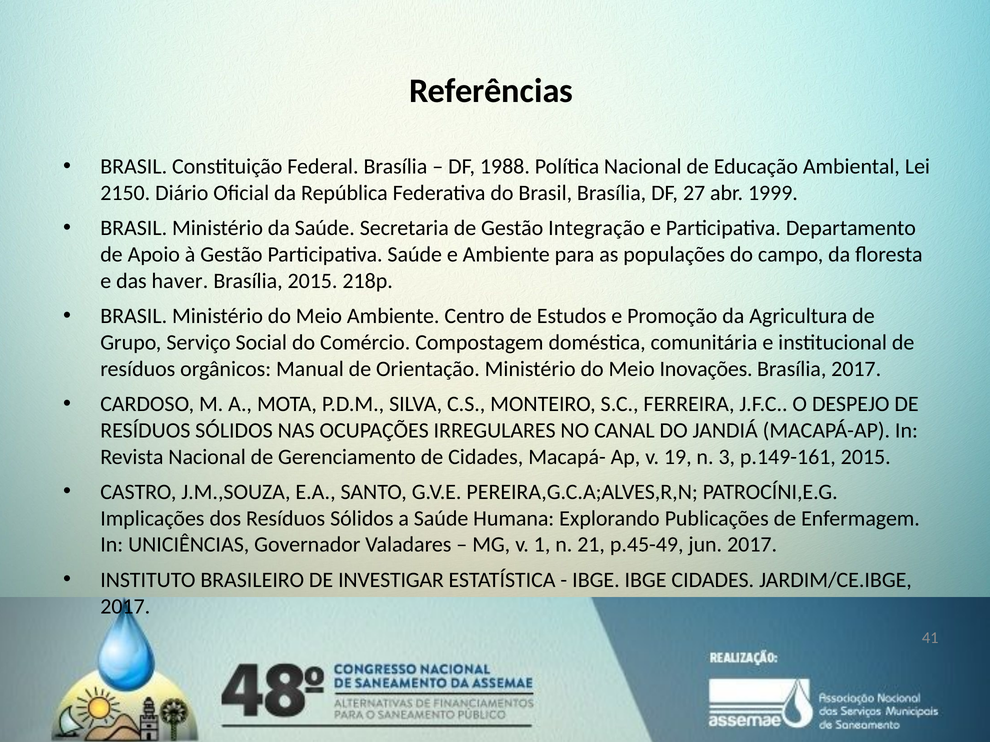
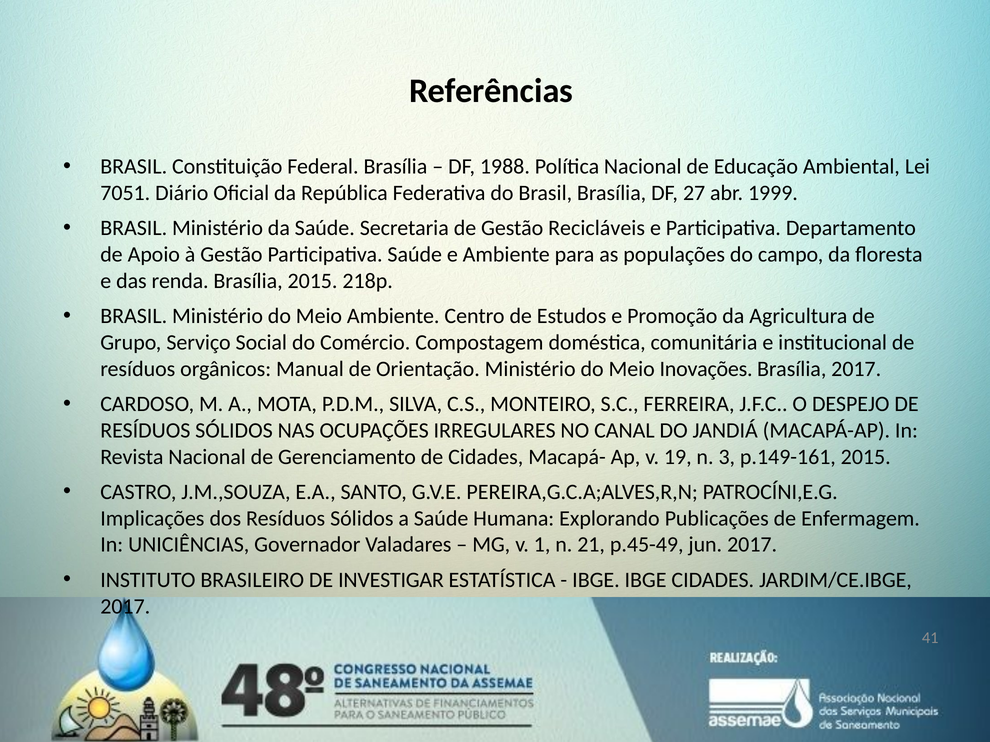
2150: 2150 -> 7051 (125, 193)
Integração: Integração -> Recicláveis (597, 228)
haver: haver -> renda (180, 281)
